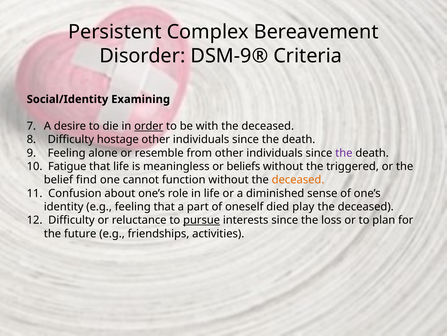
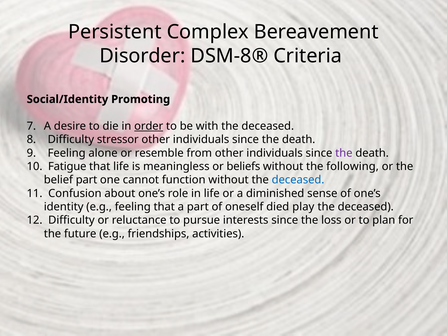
DSM-9®: DSM-9® -> DSM-8® (229, 56)
Examining: Examining -> Promoting (141, 99)
hostage: hostage -> stressor (118, 139)
triggered: triggered -> following (353, 166)
belief find: find -> part (87, 180)
deceased colour: orange -> blue (298, 180)
pursue underline: present -> none (202, 220)
